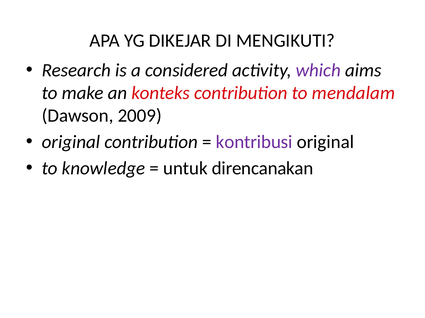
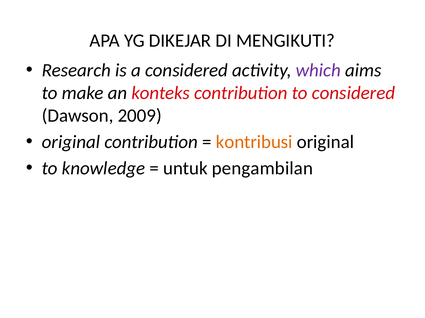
to mendalam: mendalam -> considered (354, 93)
kontribusi colour: purple -> orange (254, 142)
direncanakan: direncanakan -> pengambilan (262, 169)
